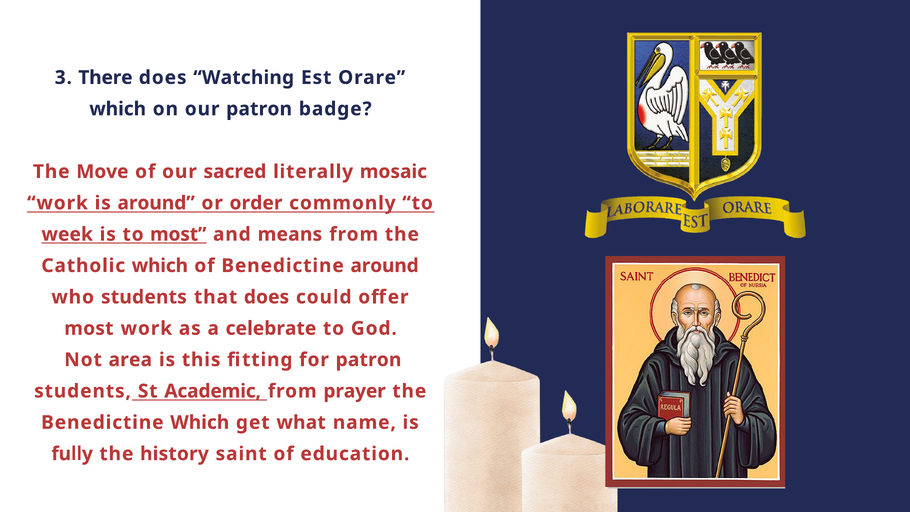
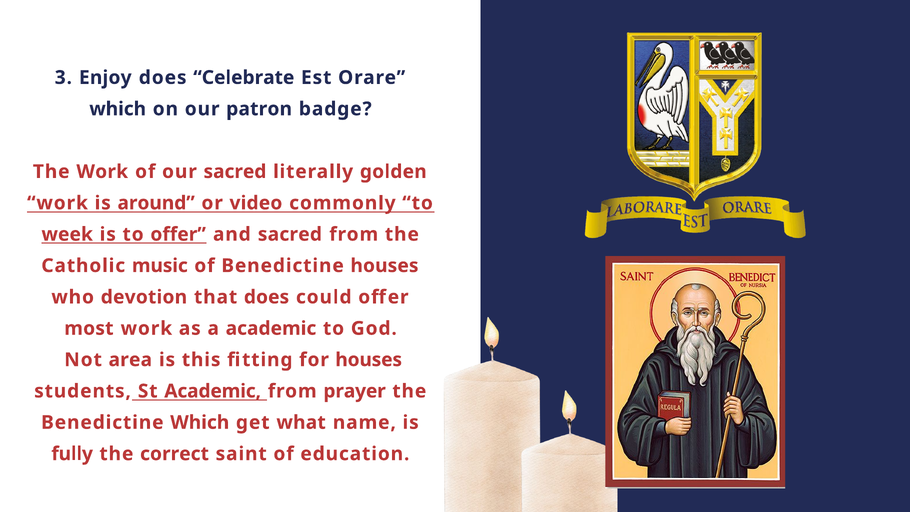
There: There -> Enjoy (105, 78)
Watching: Watching -> Celebrate (244, 78)
The Move: Move -> Work (102, 172)
mosaic: mosaic -> golden (393, 172)
order: order -> video (256, 203)
to most: most -> offer (178, 234)
and means: means -> sacred (290, 234)
Catholic which: which -> music (160, 266)
Benedictine around: around -> houses (384, 266)
who students: students -> devotion (144, 297)
a celebrate: celebrate -> academic (271, 328)
for patron: patron -> houses (369, 360)
history: history -> correct (174, 454)
